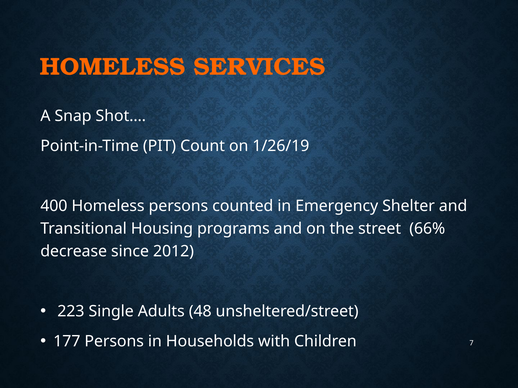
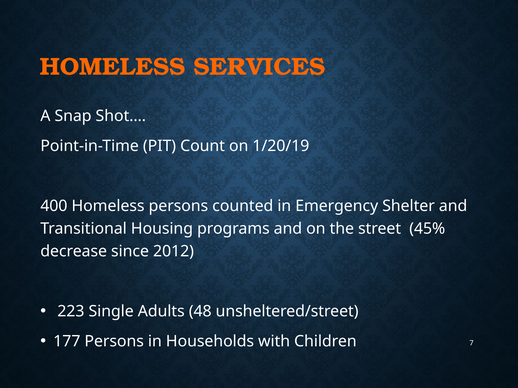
1/26/19: 1/26/19 -> 1/20/19 (281, 146)
66%: 66% -> 45% (427, 229)
